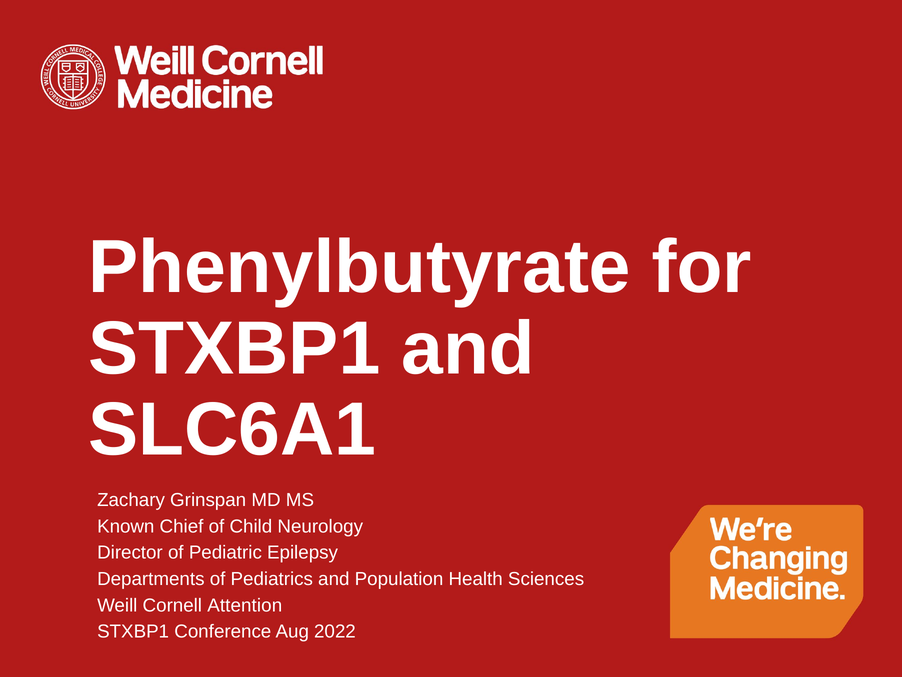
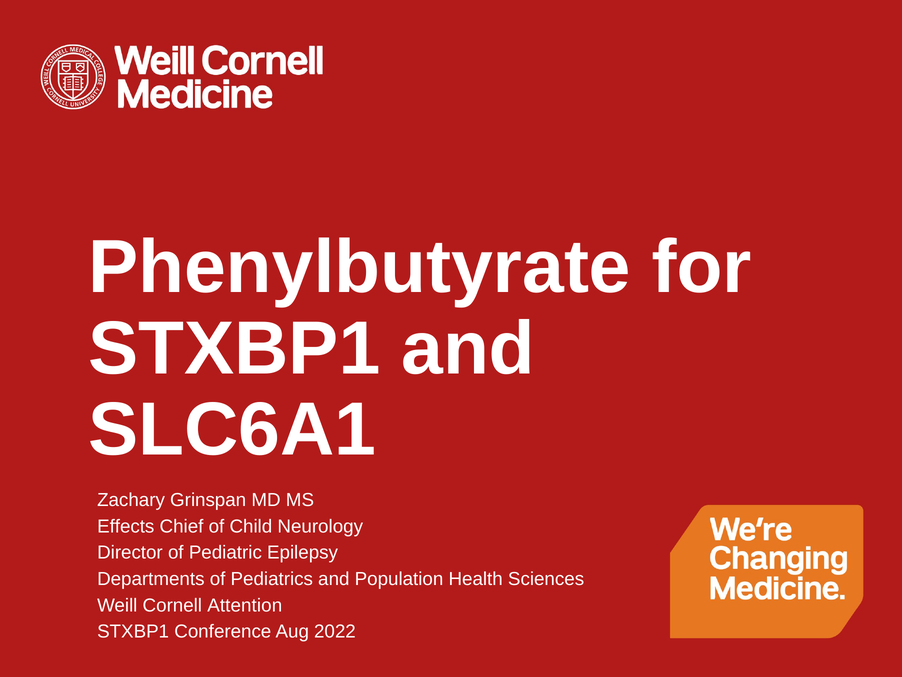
Known: Known -> Effects (126, 526)
